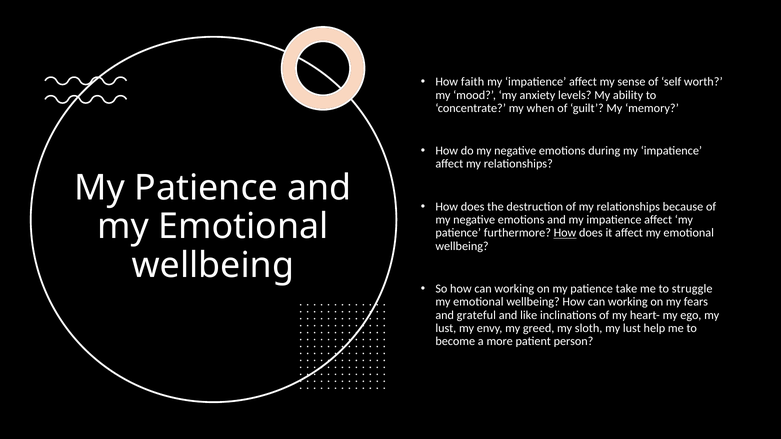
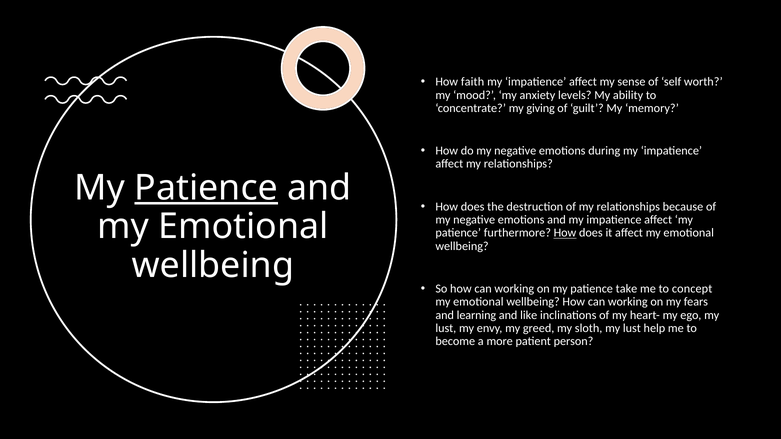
when: when -> giving (541, 108)
Patience underline: none -> present (206, 188)
struggle: struggle -> concept (692, 289)
grateful: grateful -> learning (476, 315)
